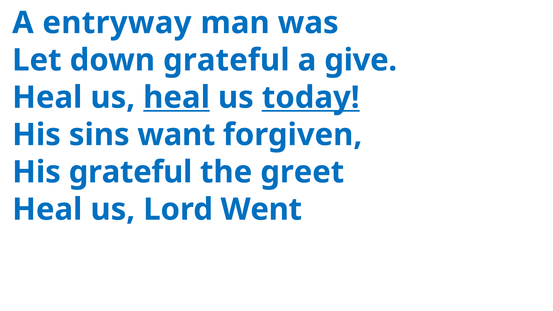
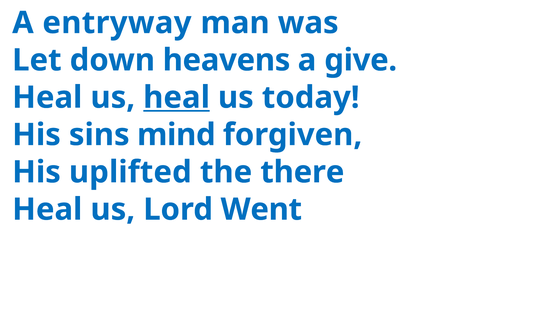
down grateful: grateful -> heavens (227, 60)
today underline: present -> none (311, 98)
want: want -> mind (176, 135)
His grateful: grateful -> uplifted (130, 172)
greet: greet -> there (302, 172)
